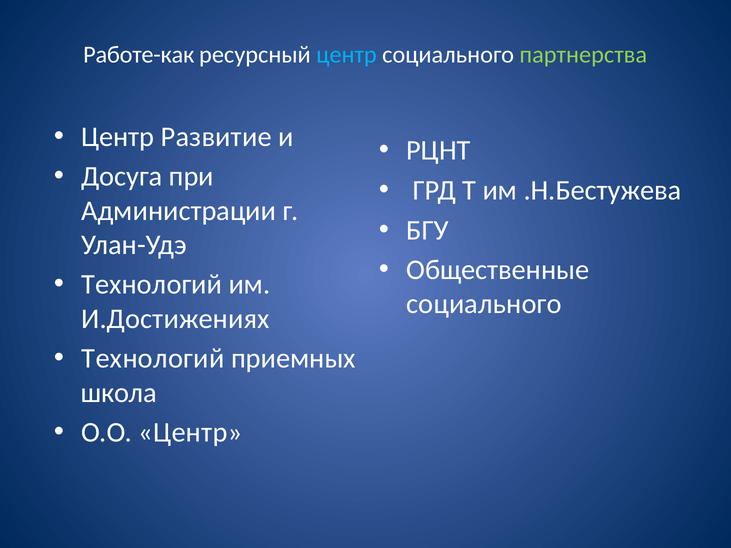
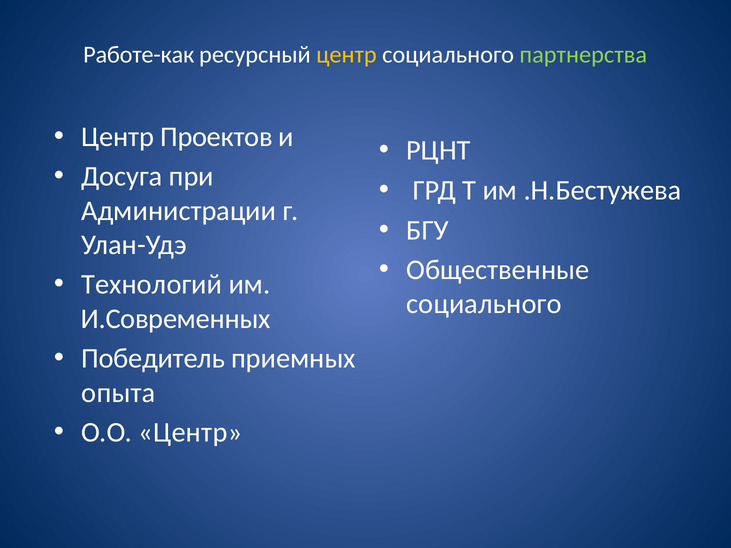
центр colour: light blue -> yellow (346, 55)
Развитие: Развитие -> Проектов (216, 137)
И.Достижениях: И.Достижениях -> И.Современных (176, 319)
Технологий: Технологий -> Победитель (153, 359)
школа: школа -> опыта (118, 393)
